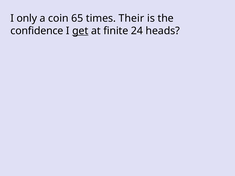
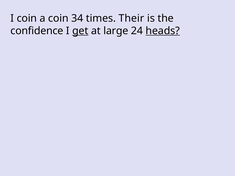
I only: only -> coin (27, 18)
65: 65 -> 34 (77, 18)
finite: finite -> large (116, 31)
heads underline: none -> present (163, 31)
